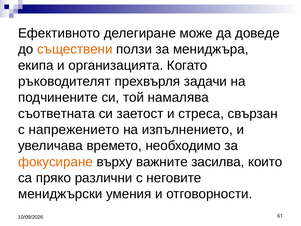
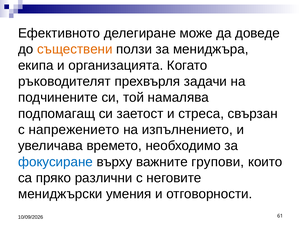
съответната: съответната -> подпомагащ (57, 113)
фокусиране colour: orange -> blue (55, 162)
засилва: засилва -> групови (218, 162)
